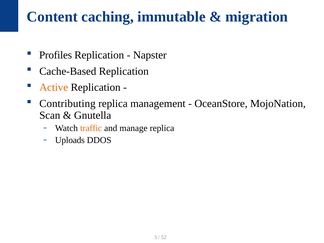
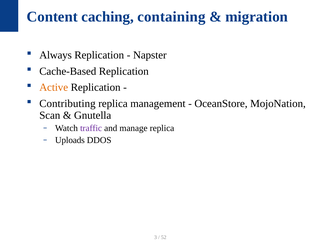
immutable: immutable -> containing (171, 17)
Profiles: Profiles -> Always (56, 55)
traffic colour: orange -> purple (91, 128)
